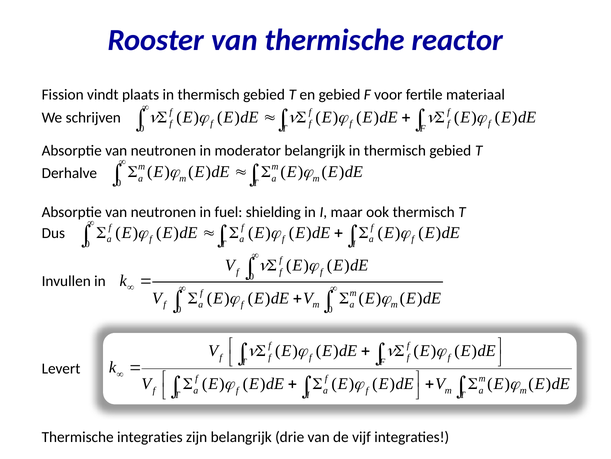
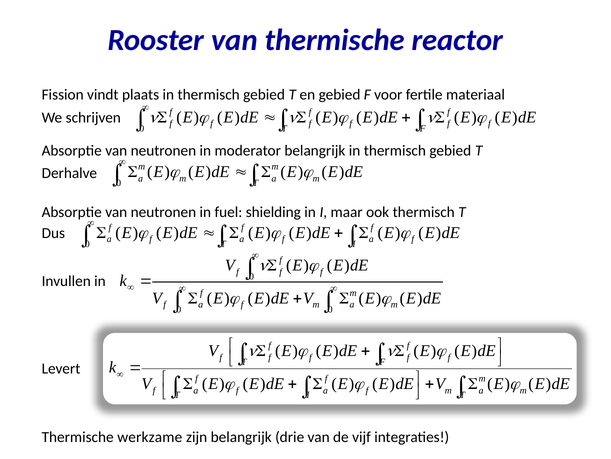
Thermische integraties: integraties -> werkzame (150, 437)
